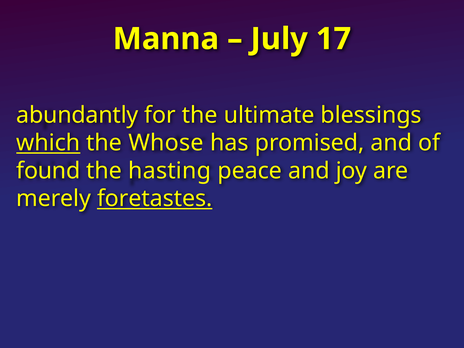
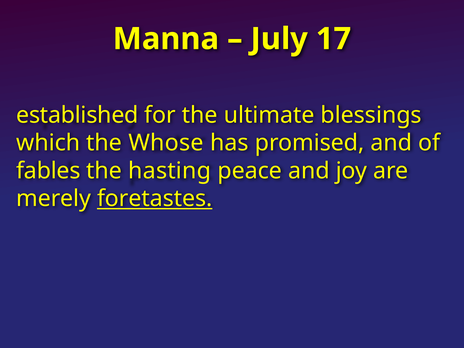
abundantly: abundantly -> established (77, 115)
which underline: present -> none (48, 143)
found: found -> fables (48, 171)
